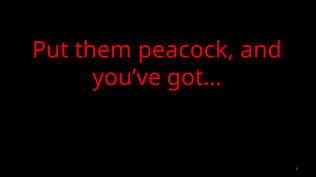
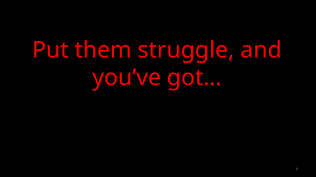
peacock: peacock -> struggle (186, 50)
